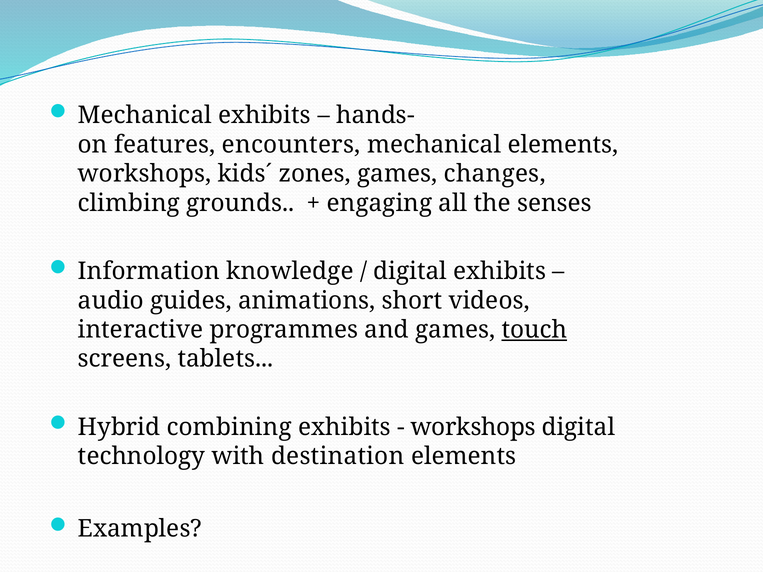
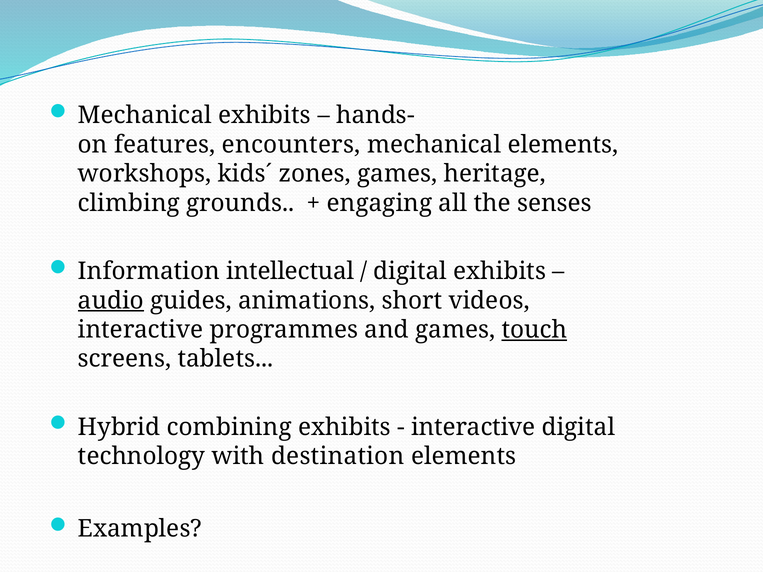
changes: changes -> heritage (495, 174)
knowledge: knowledge -> intellectual (290, 271)
audio underline: none -> present (111, 301)
workshops: workshops -> interactive (473, 427)
